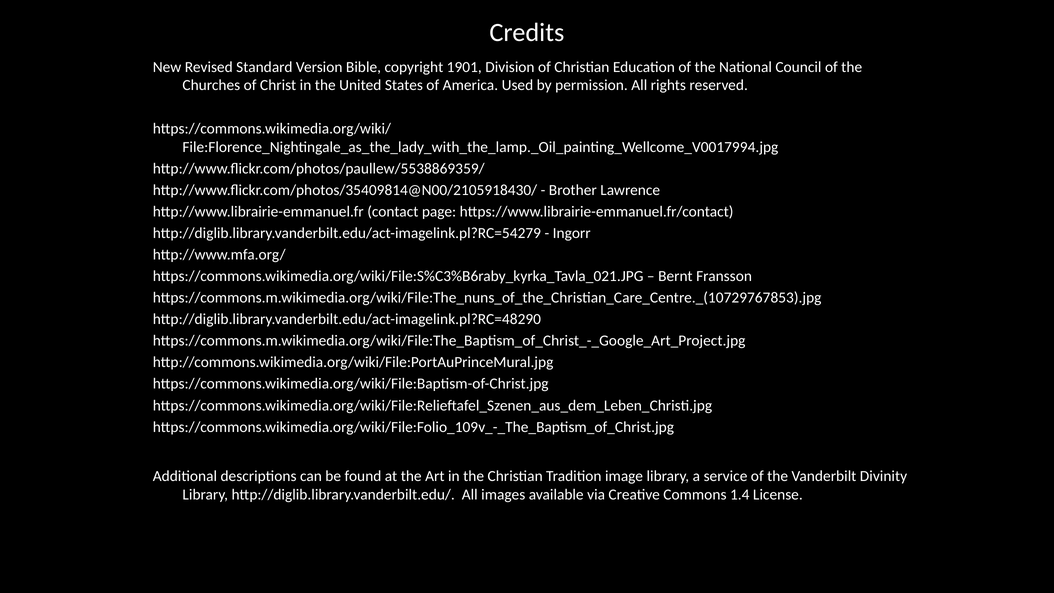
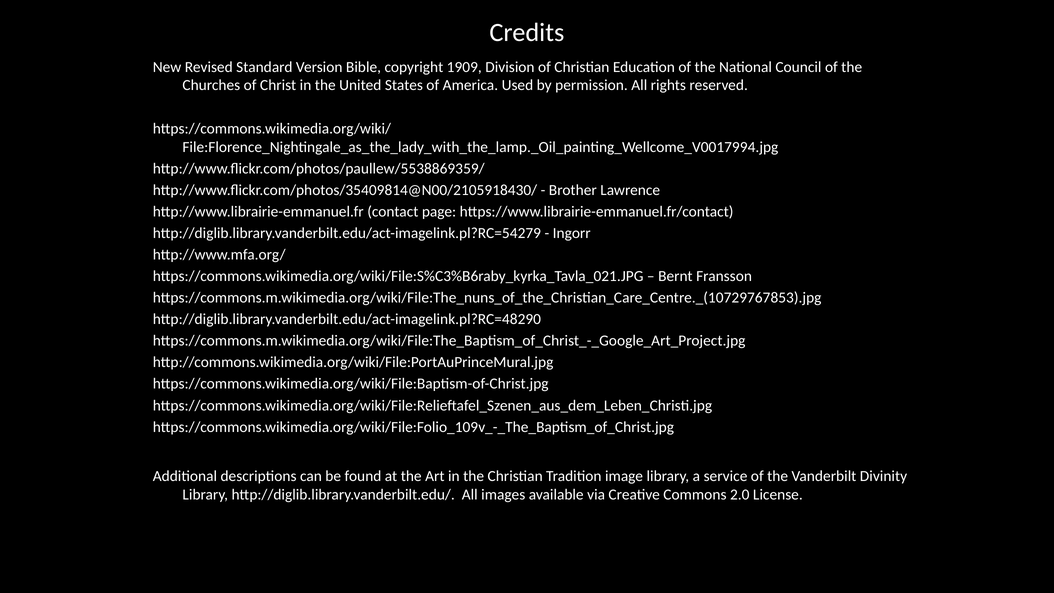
1901: 1901 -> 1909 (464, 67)
1.4: 1.4 -> 2.0 (740, 495)
